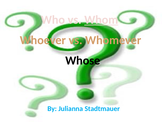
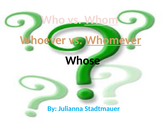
Whomever underline: none -> present (113, 40)
